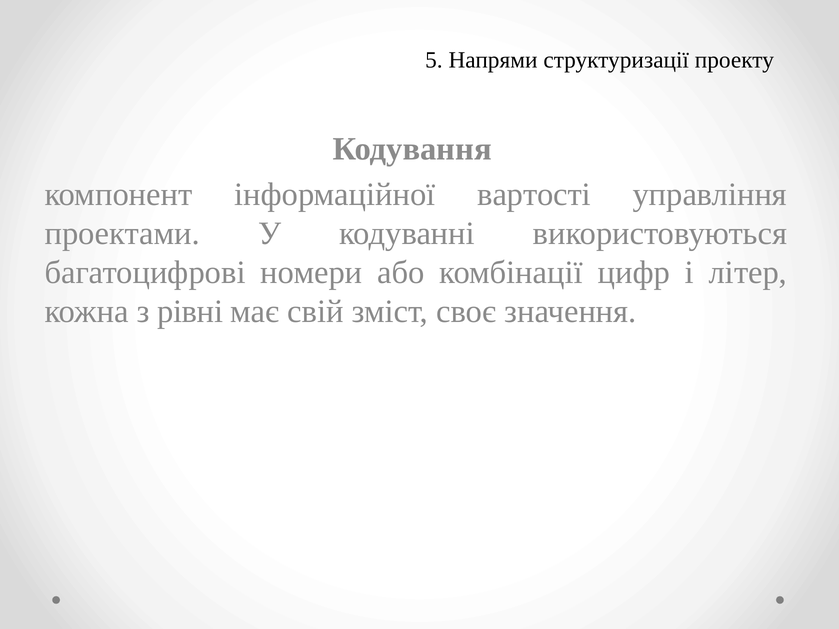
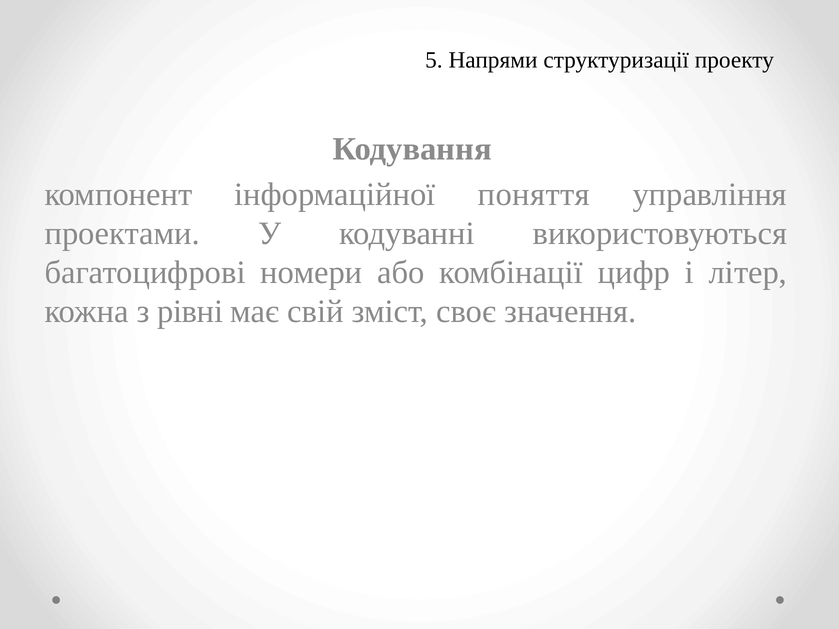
вартості: вартості -> поняття (534, 195)
